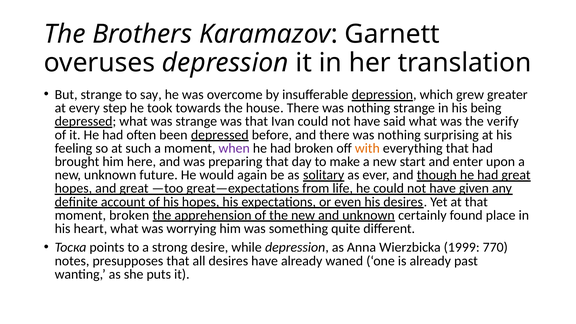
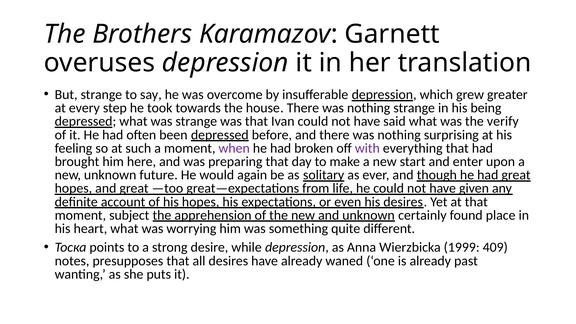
with colour: orange -> purple (367, 148)
moment broken: broken -> subject (129, 215)
770: 770 -> 409 (495, 247)
